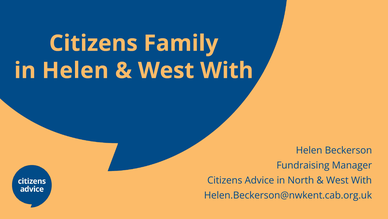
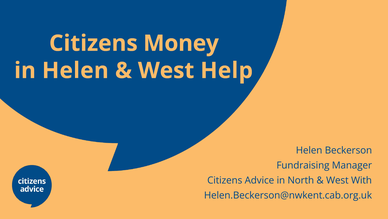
Family: Family -> Money (181, 43)
With: With -> Help (227, 70)
